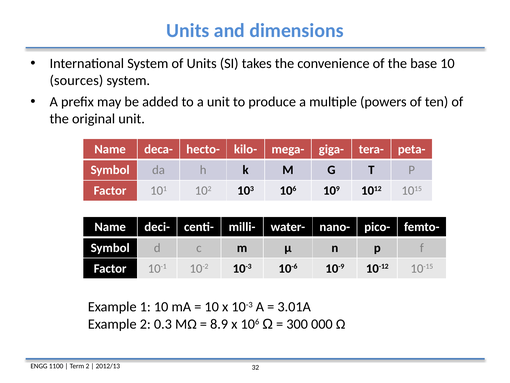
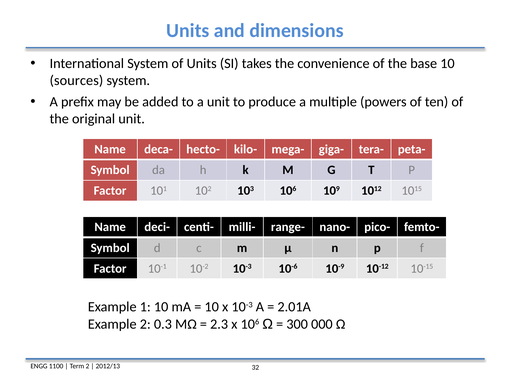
water-: water- -> range- (288, 227)
3.01A: 3.01A -> 2.01A (294, 307)
8.9: 8.9 -> 2.3 (219, 324)
